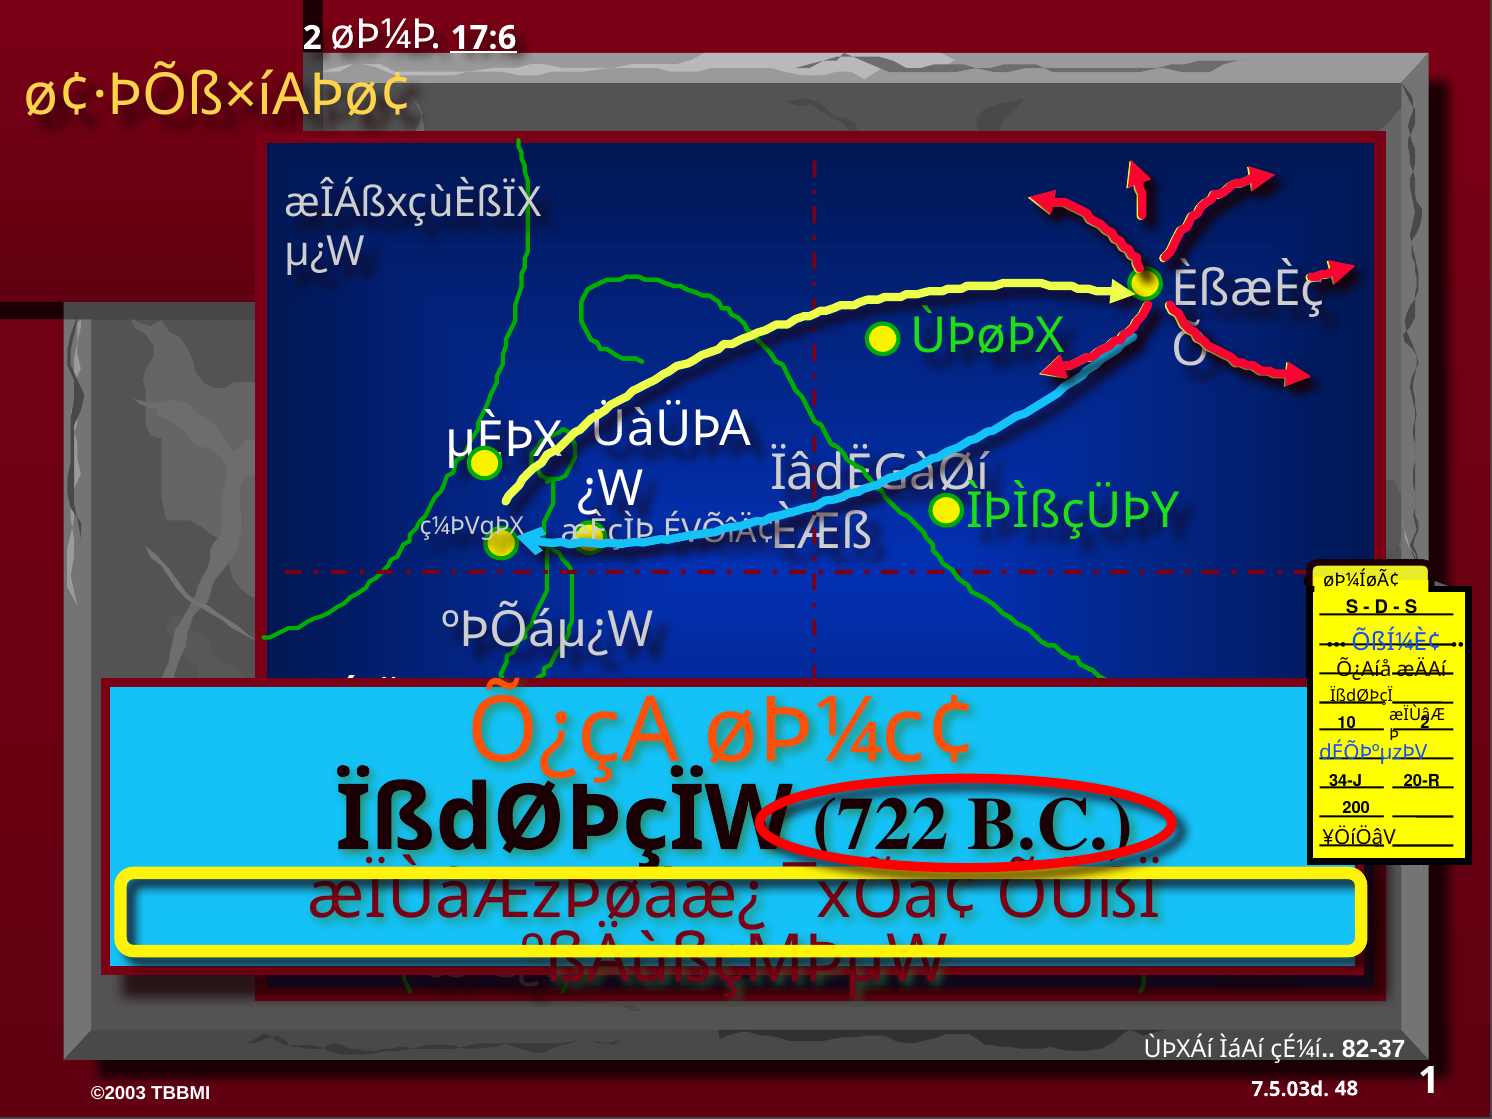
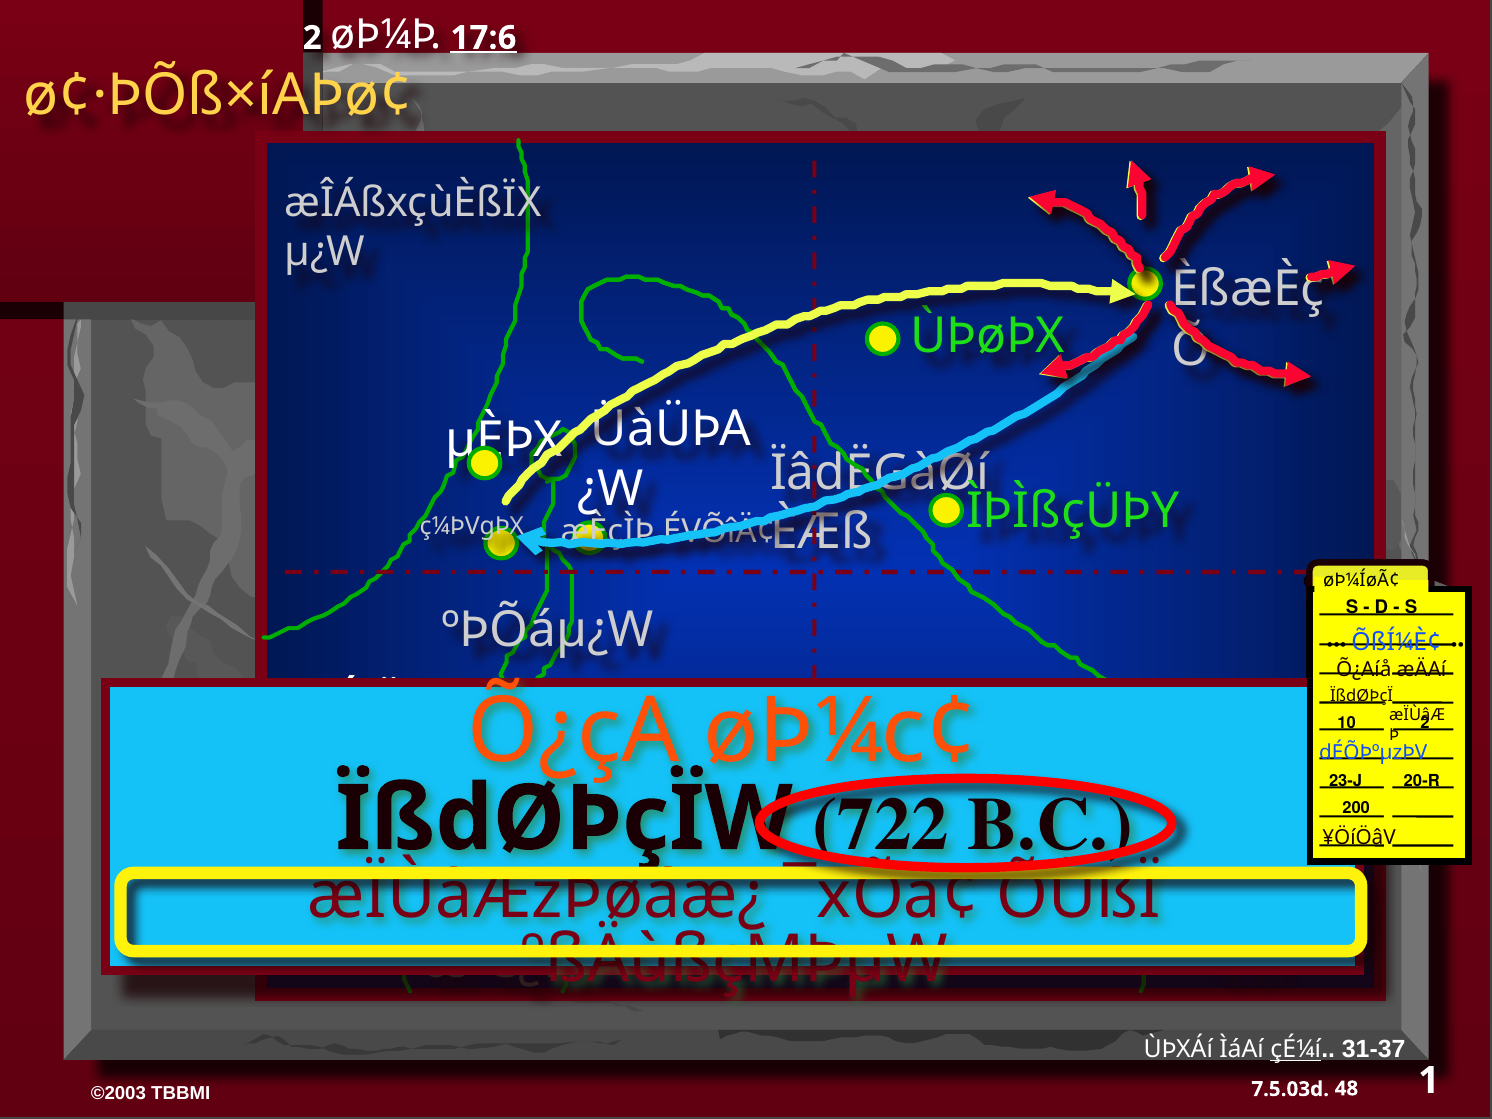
34-J: 34-J -> 23-J (1346, 781)
çÉ¼í underline: none -> present (1296, 1050)
82-37: 82-37 -> 31-37 (1374, 1050)
